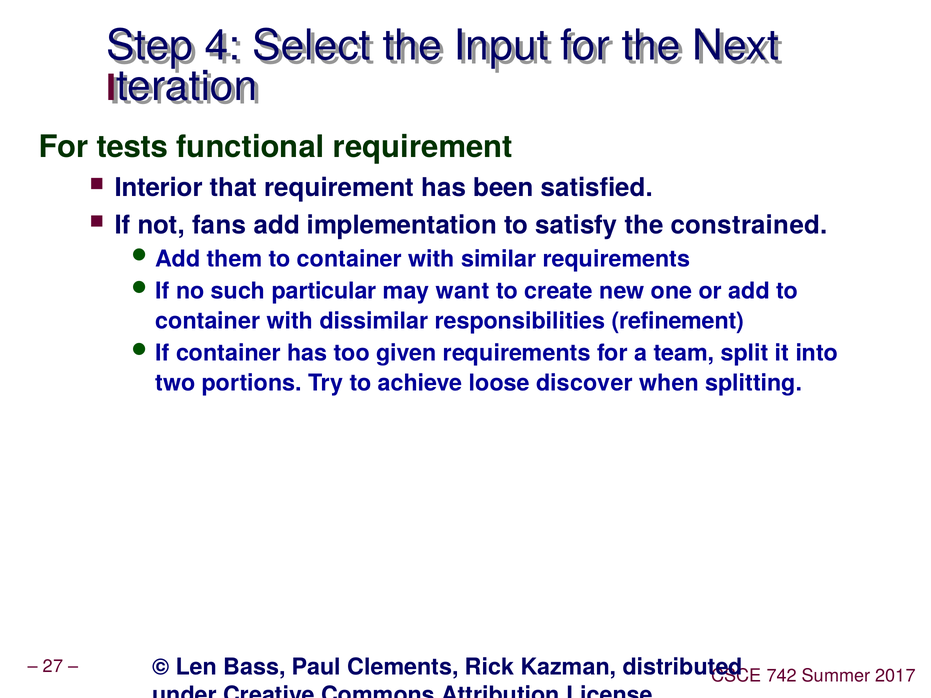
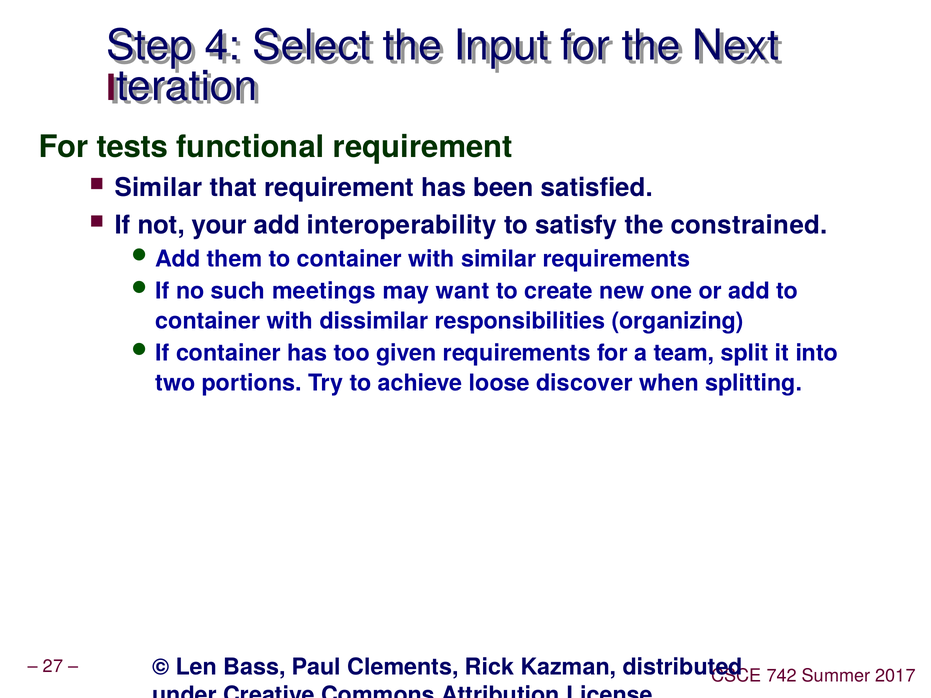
Interior: Interior -> Similar (158, 188)
fans: fans -> your (219, 225)
implementation: implementation -> interoperability (402, 225)
particular: particular -> meetings (324, 291)
refinement: refinement -> organizing (678, 321)
